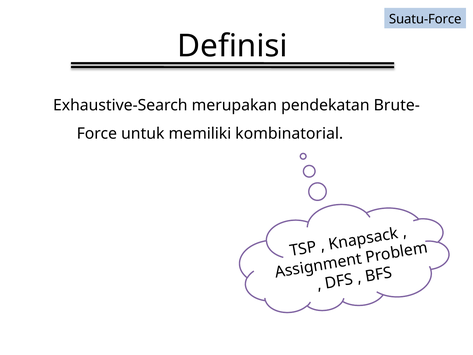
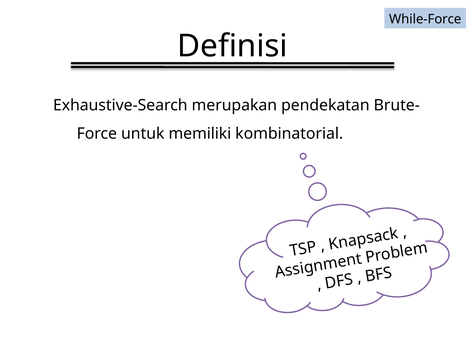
Suatu-Force: Suatu-Force -> While-Force (425, 19)
